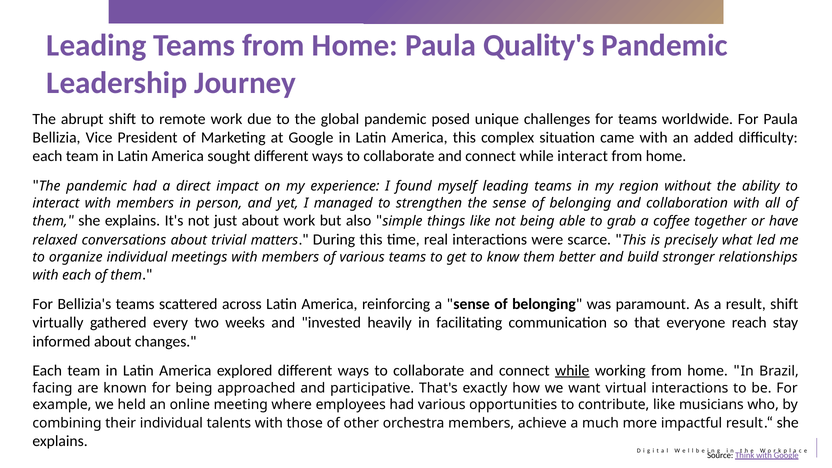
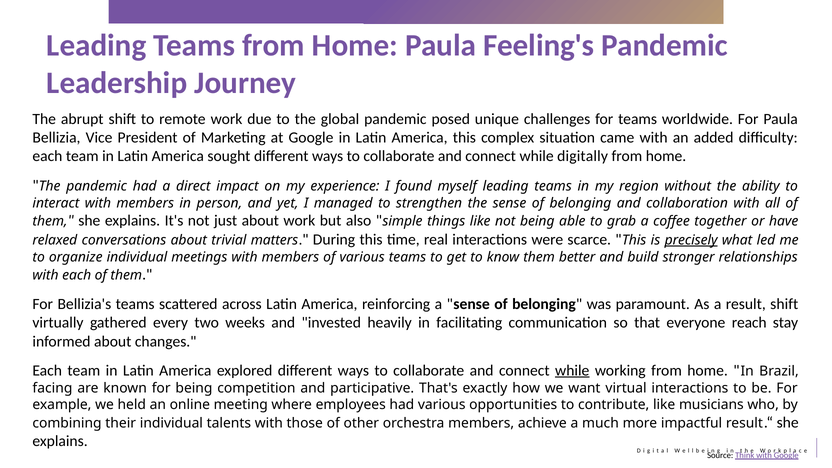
Quality's: Quality's -> Feeling's (539, 45)
while interact: interact -> digitally (583, 156)
precisely underline: none -> present (691, 240)
approached: approached -> competition (256, 388)
